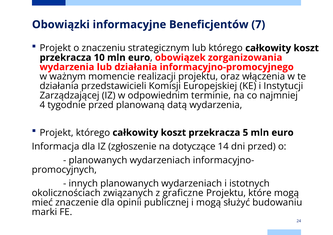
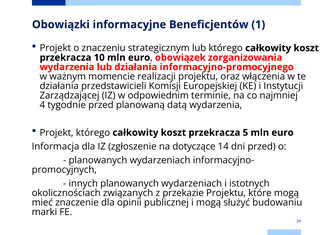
7: 7 -> 1 (258, 25)
graficzne: graficzne -> przekazie (183, 193)
